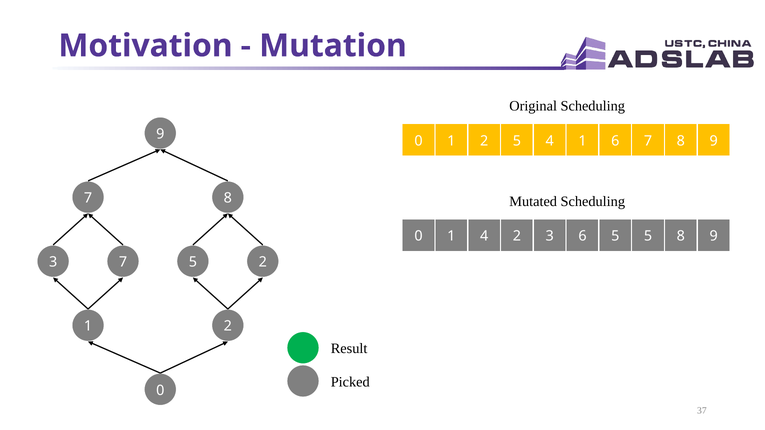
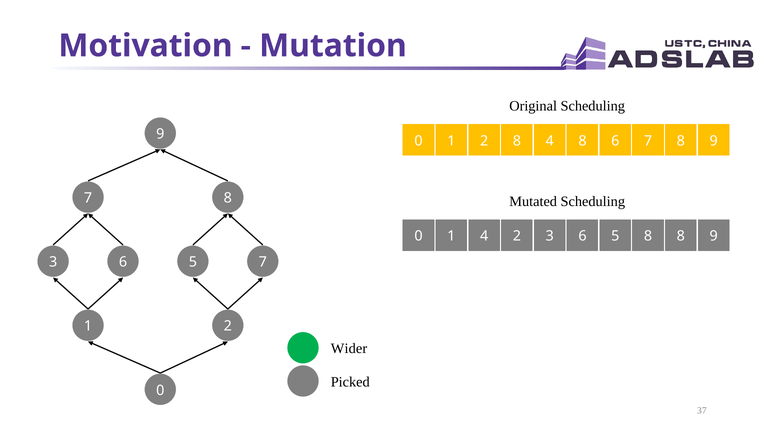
2 5: 5 -> 8 (517, 141)
4 1: 1 -> 8 (582, 141)
5 5: 5 -> 8 (648, 236)
7: 7 -> 6 (123, 262)
5 2: 2 -> 7 (263, 262)
Result: Result -> Wider (349, 349)
